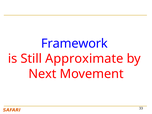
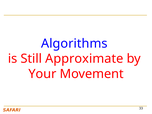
Framework: Framework -> Algorithms (74, 43)
Next: Next -> Your (42, 74)
